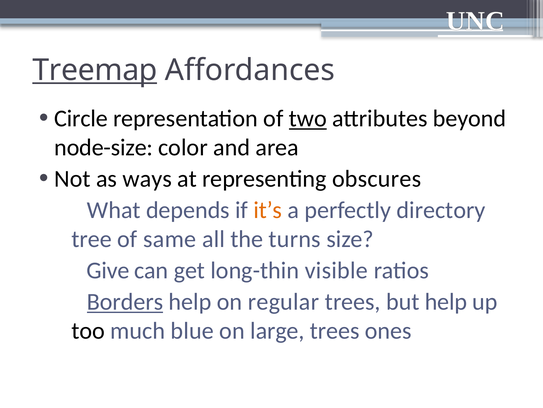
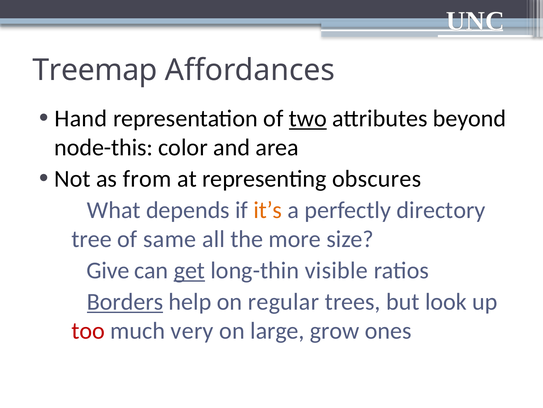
Treemap underline: present -> none (95, 70)
Circle: Circle -> Hand (81, 118)
node-size: node-size -> node-this (104, 147)
ways: ways -> from (147, 179)
turns: turns -> more (295, 239)
get underline: none -> present (189, 270)
but help: help -> look (446, 301)
too colour: black -> red (88, 330)
blue: blue -> very (192, 330)
large trees: trees -> grow (335, 330)
